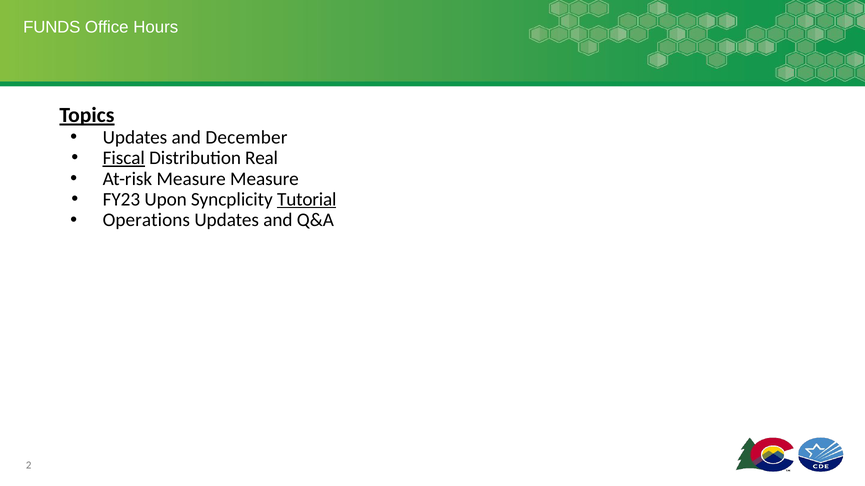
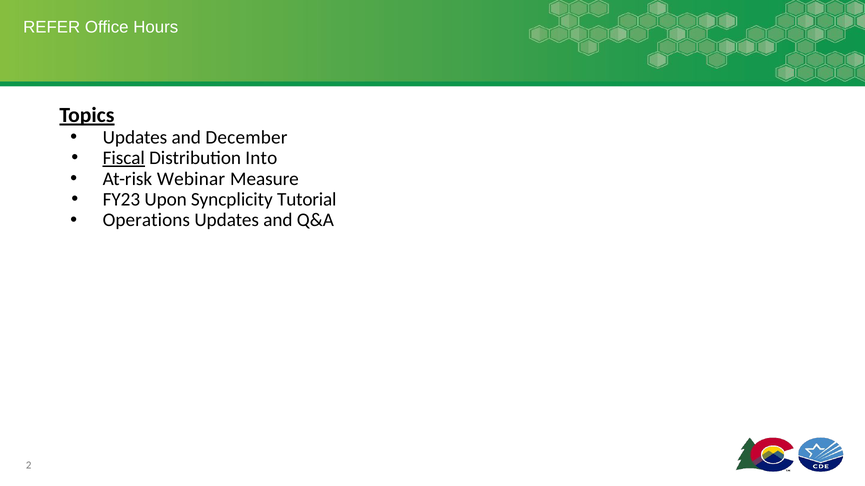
FUNDS: FUNDS -> REFER (52, 27)
Real: Real -> Into (261, 158)
At-risk Measure: Measure -> Webinar (191, 179)
Tutorial underline: present -> none (307, 200)
